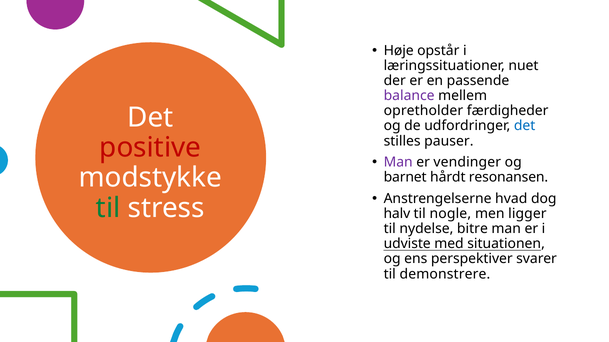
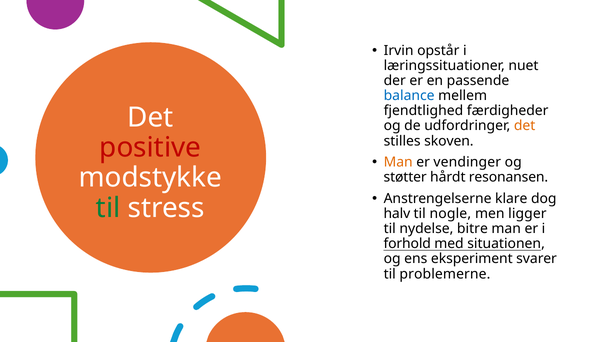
Høje: Høje -> Irvin (399, 51)
balance colour: purple -> blue (409, 96)
opretholder: opretholder -> fjendtlighed (423, 111)
det colour: blue -> orange (525, 126)
pauser: pauser -> skoven (449, 141)
Man colour: purple -> orange (398, 163)
barnet: barnet -> støtter (405, 178)
hvad: hvad -> klare (511, 199)
udviste: udviste -> forhold (407, 244)
perspektiver: perspektiver -> eksperiment (472, 259)
demonstrere: demonstrere -> problemerne (445, 274)
